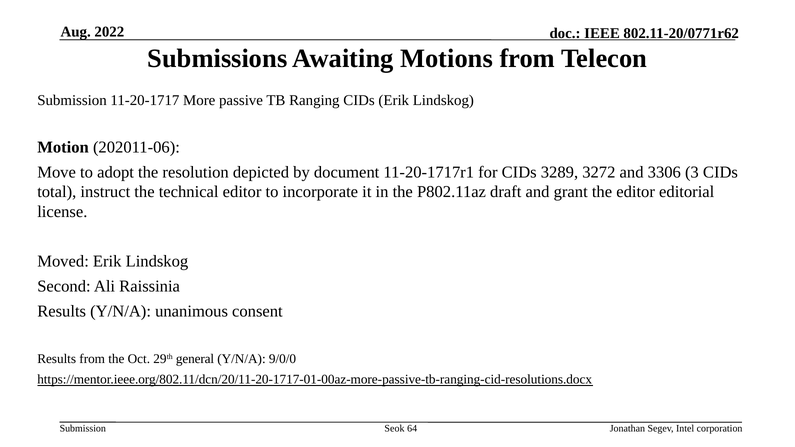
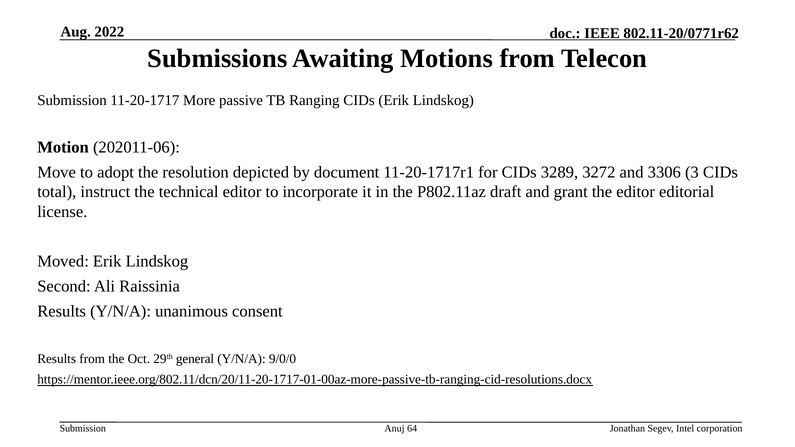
Seok: Seok -> Anuj (394, 429)
